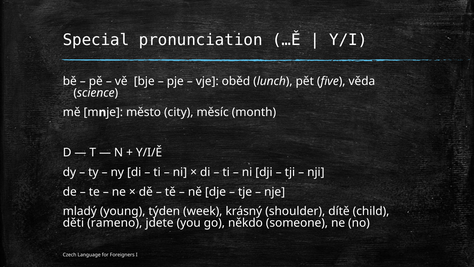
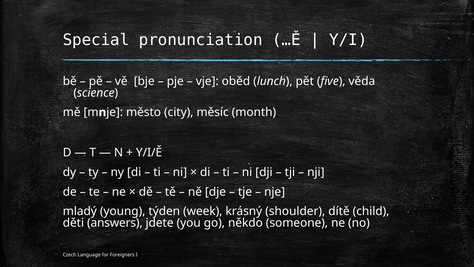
rameno: rameno -> answers (115, 223)
